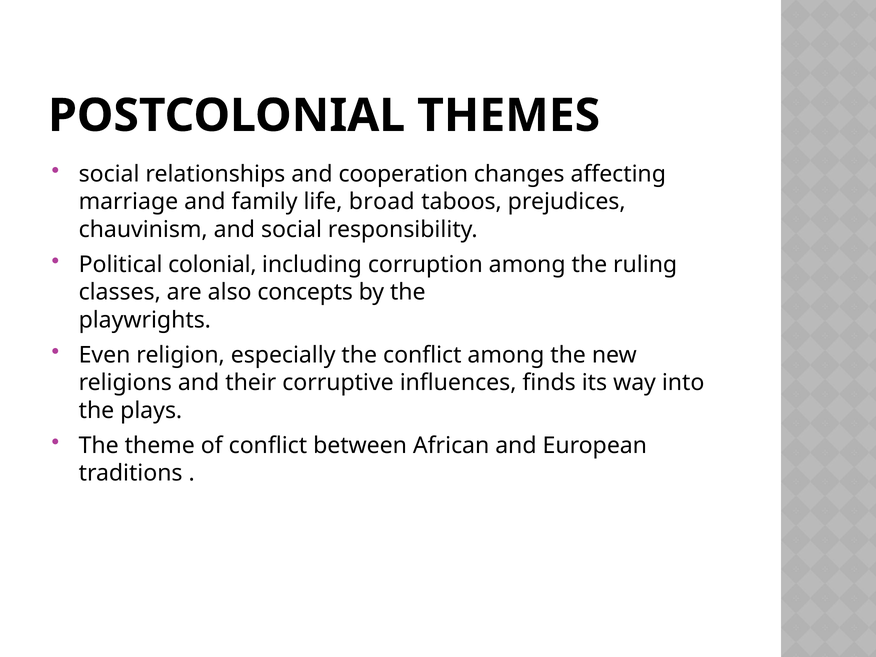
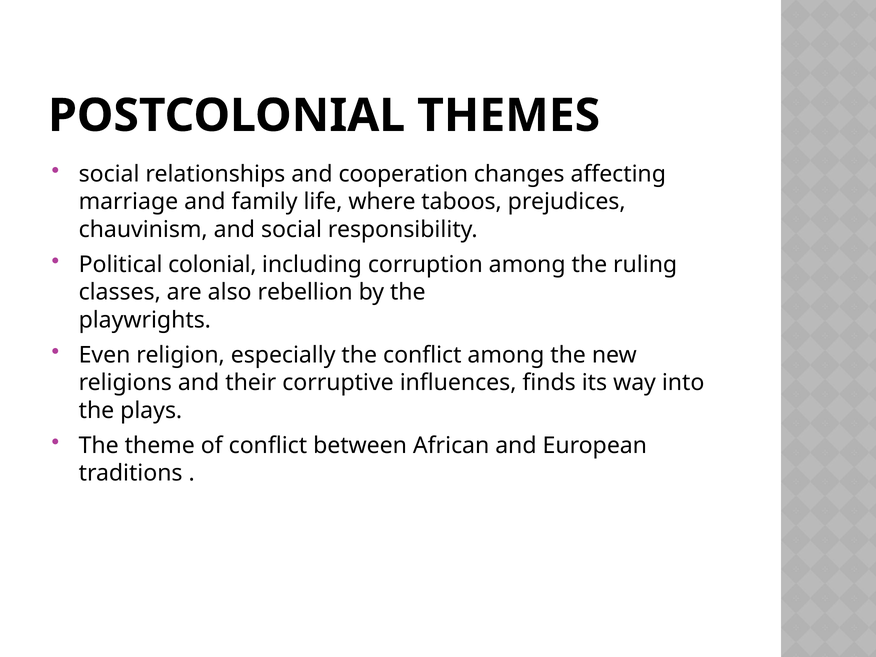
broad: broad -> where (382, 202)
concepts: concepts -> rebellion (305, 292)
